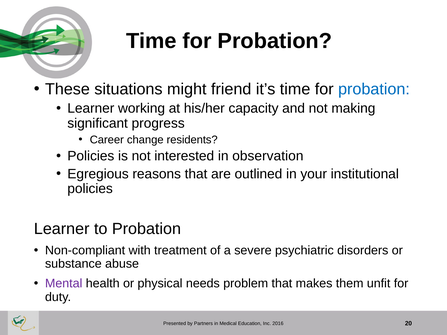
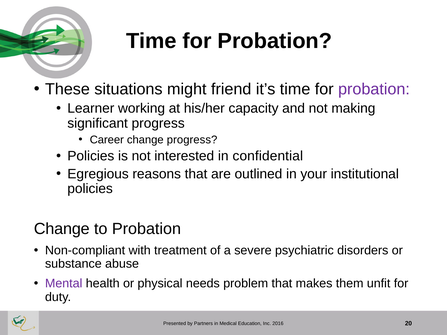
probation colour: blue -> purple (374, 89)
change residents: residents -> progress (192, 140)
observation: observation -> confidential (268, 156)
Learner: Learner -> Change (62, 229)
